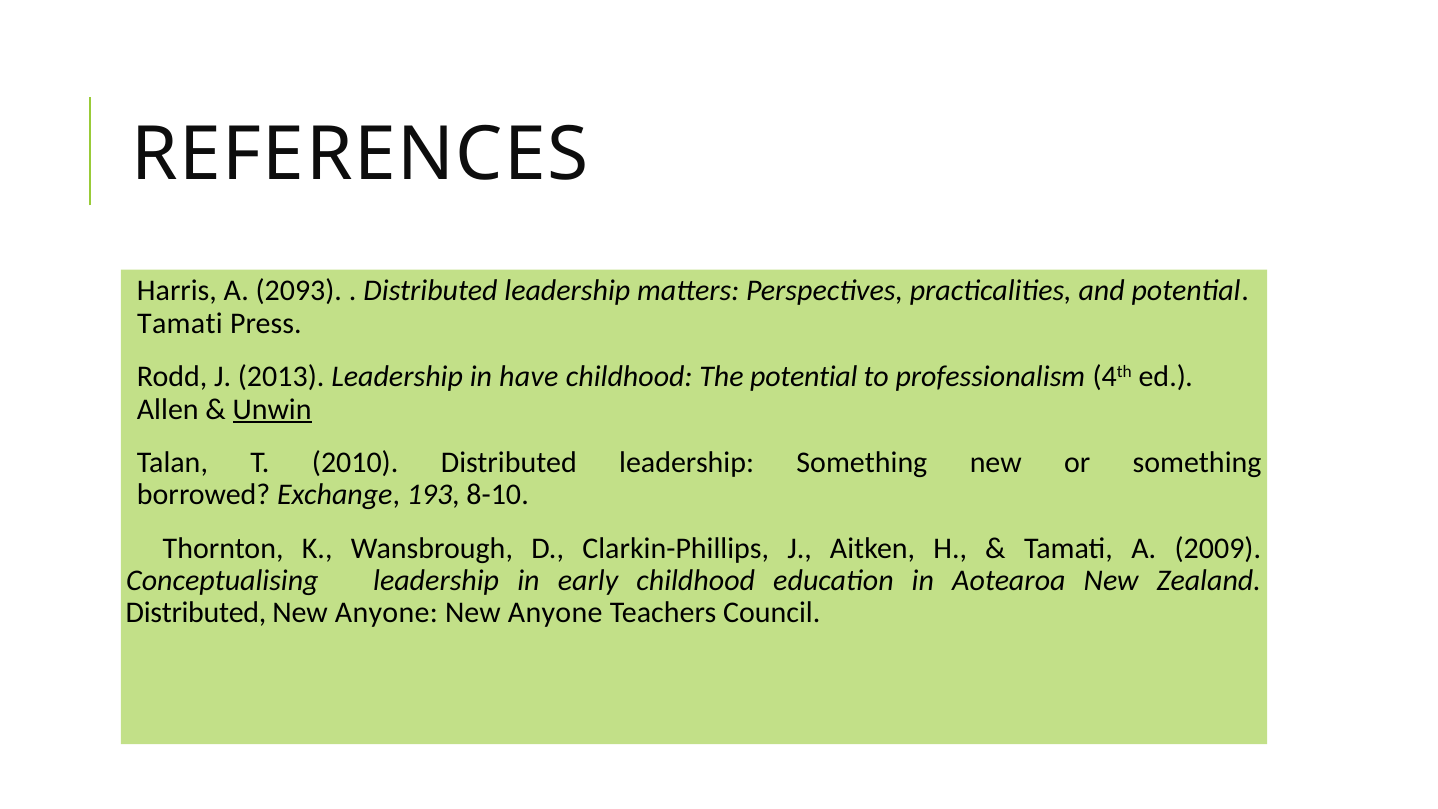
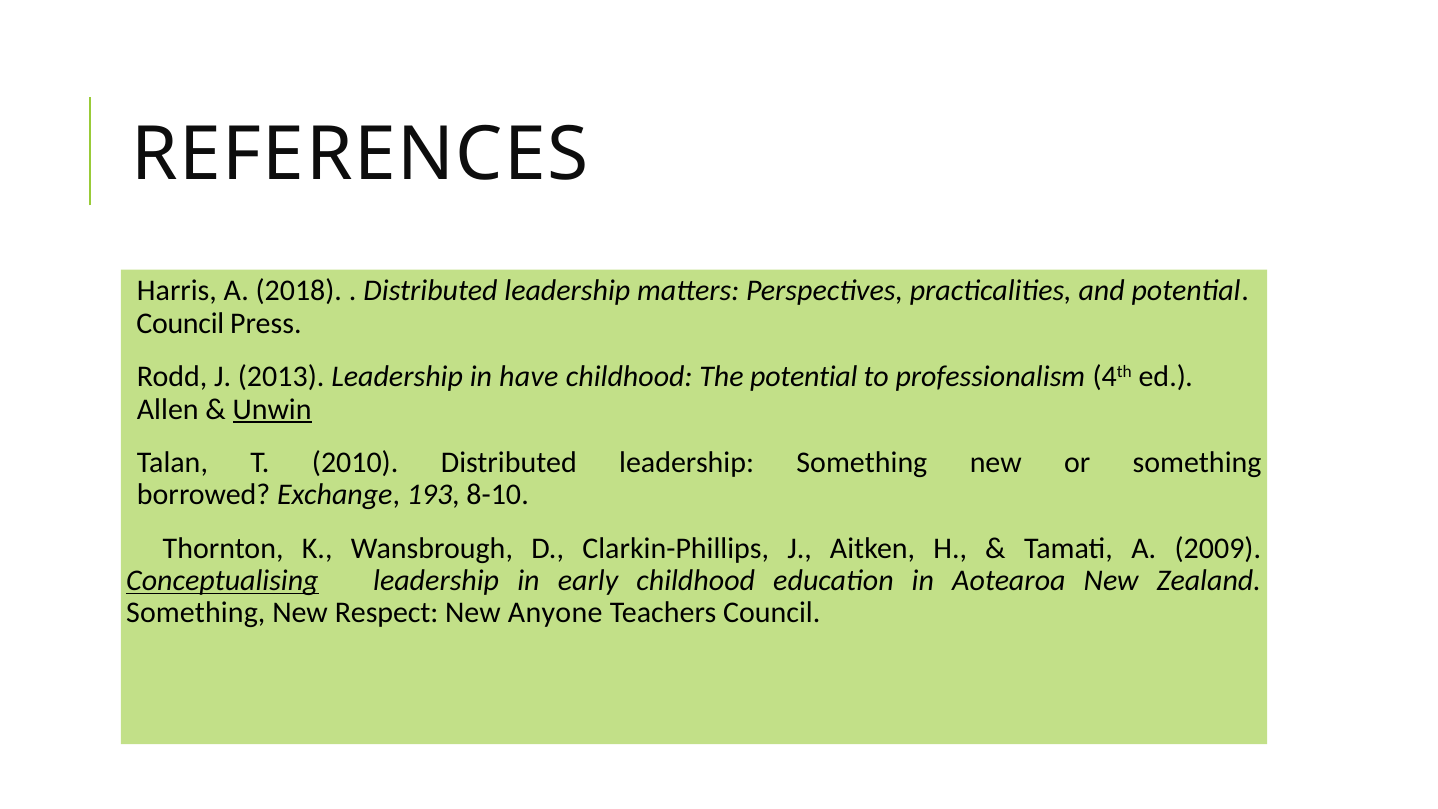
2093: 2093 -> 2018 (299, 291)
Tamati: Tamati -> Council (180, 323)
Conceptualising underline: none -> present (222, 580)
Distributed: Distributed -> Something (196, 613)
Anyone: Anyone -> Respect (387, 613)
